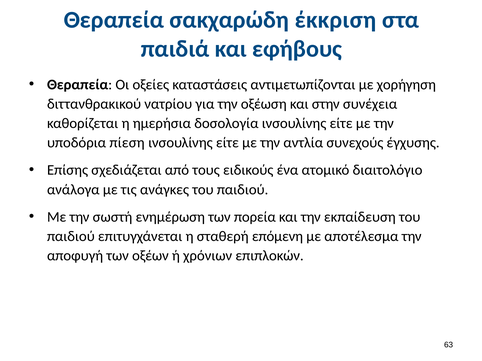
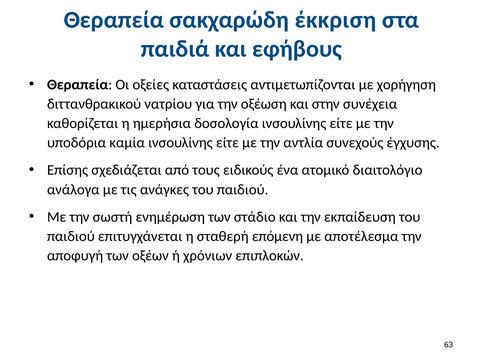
πίεση: πίεση -> καμία (127, 143)
πορεία: πορεία -> στάδιο (255, 217)
